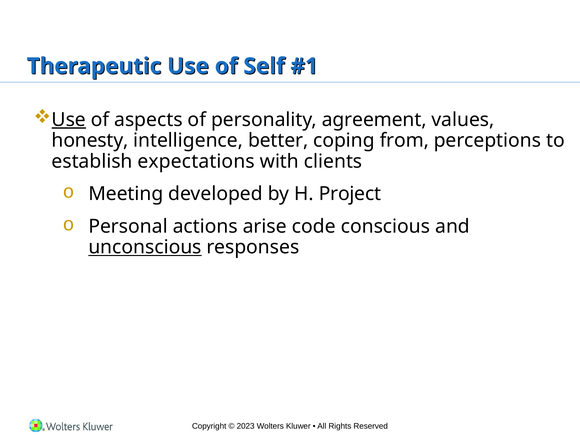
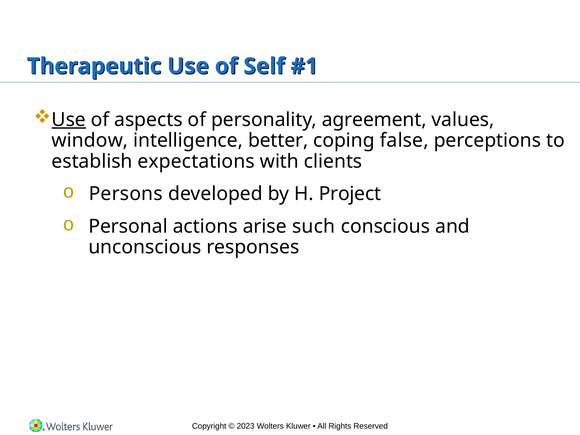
honesty: honesty -> window (90, 141)
from: from -> false (404, 141)
Meeting: Meeting -> Persons (126, 194)
code: code -> such (314, 226)
unconscious underline: present -> none (145, 247)
